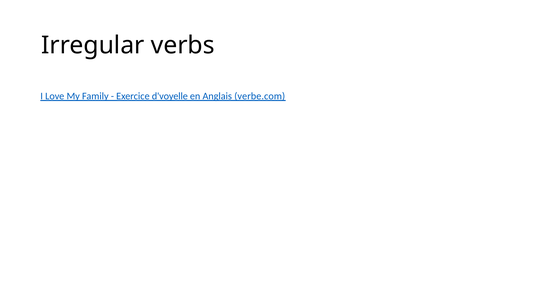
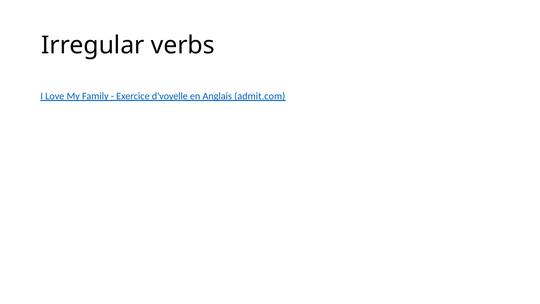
verbe.com: verbe.com -> admit.com (260, 96)
